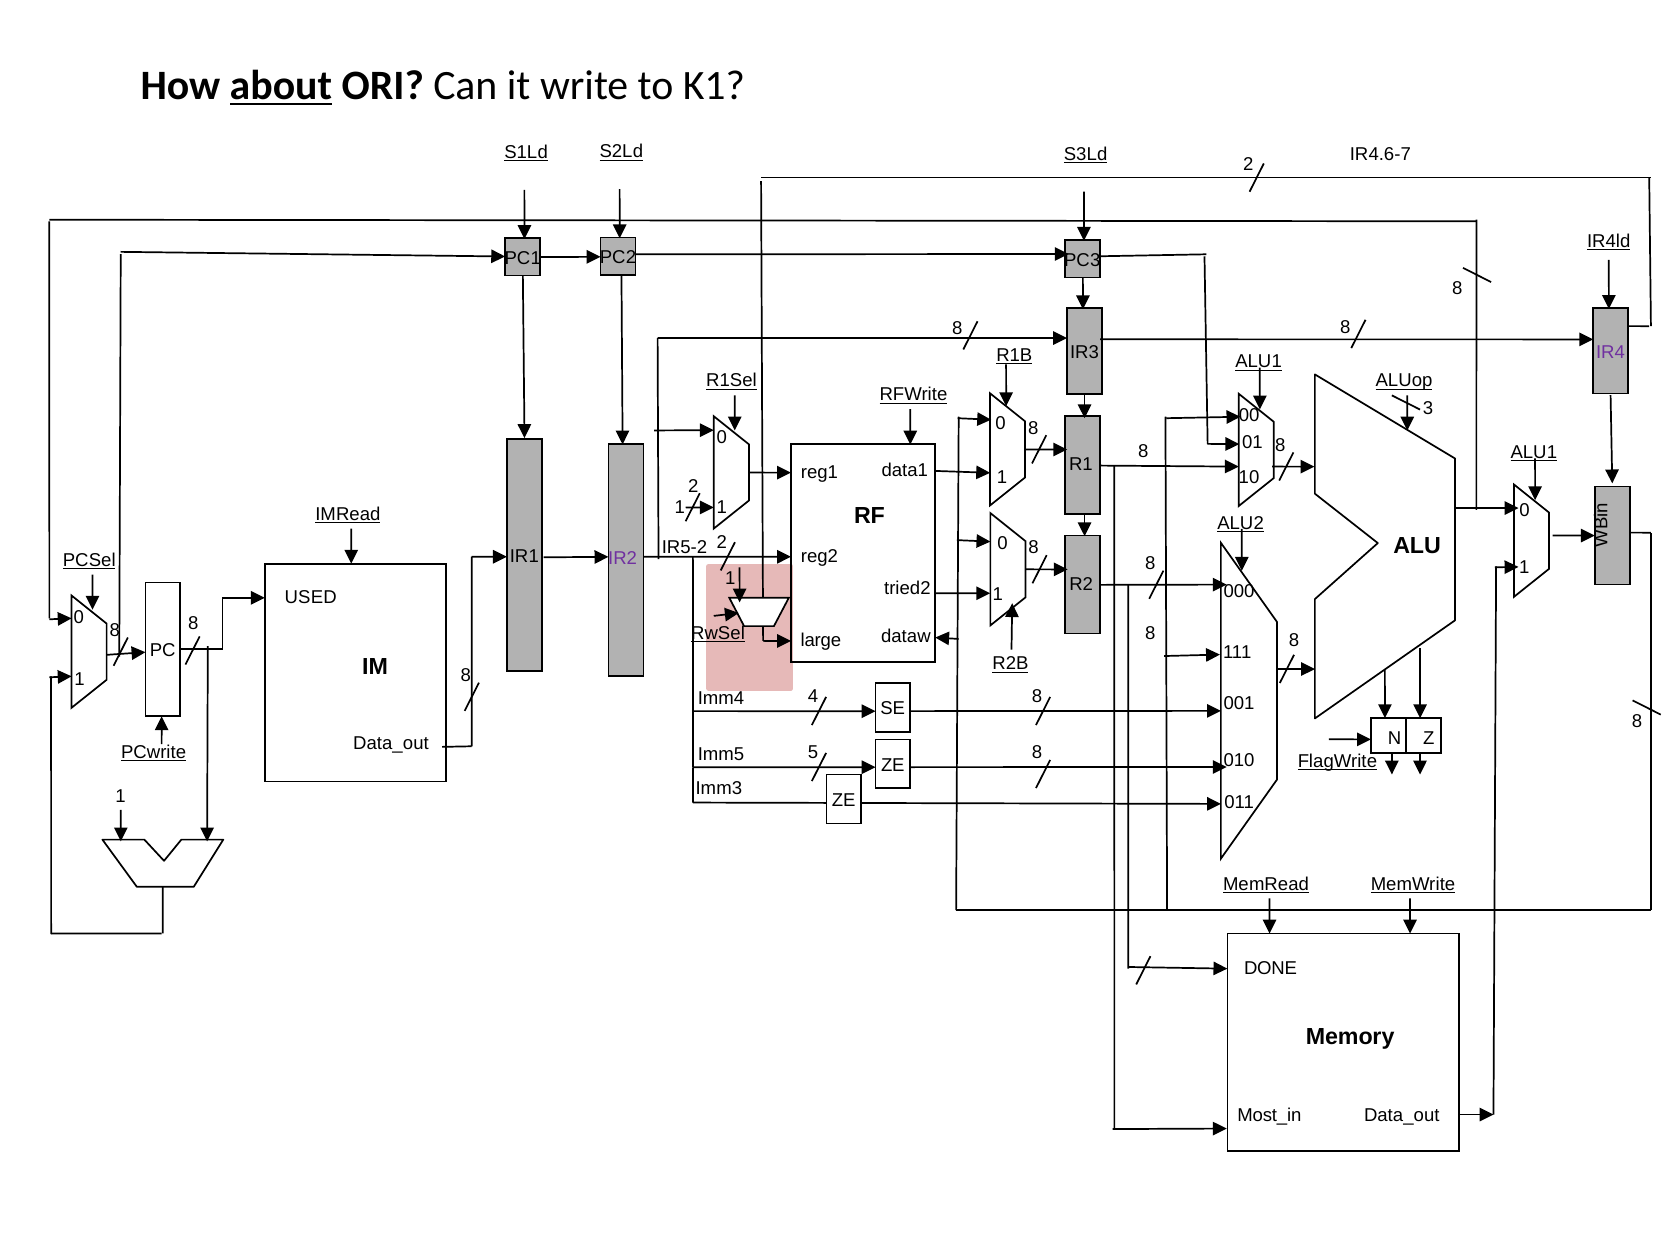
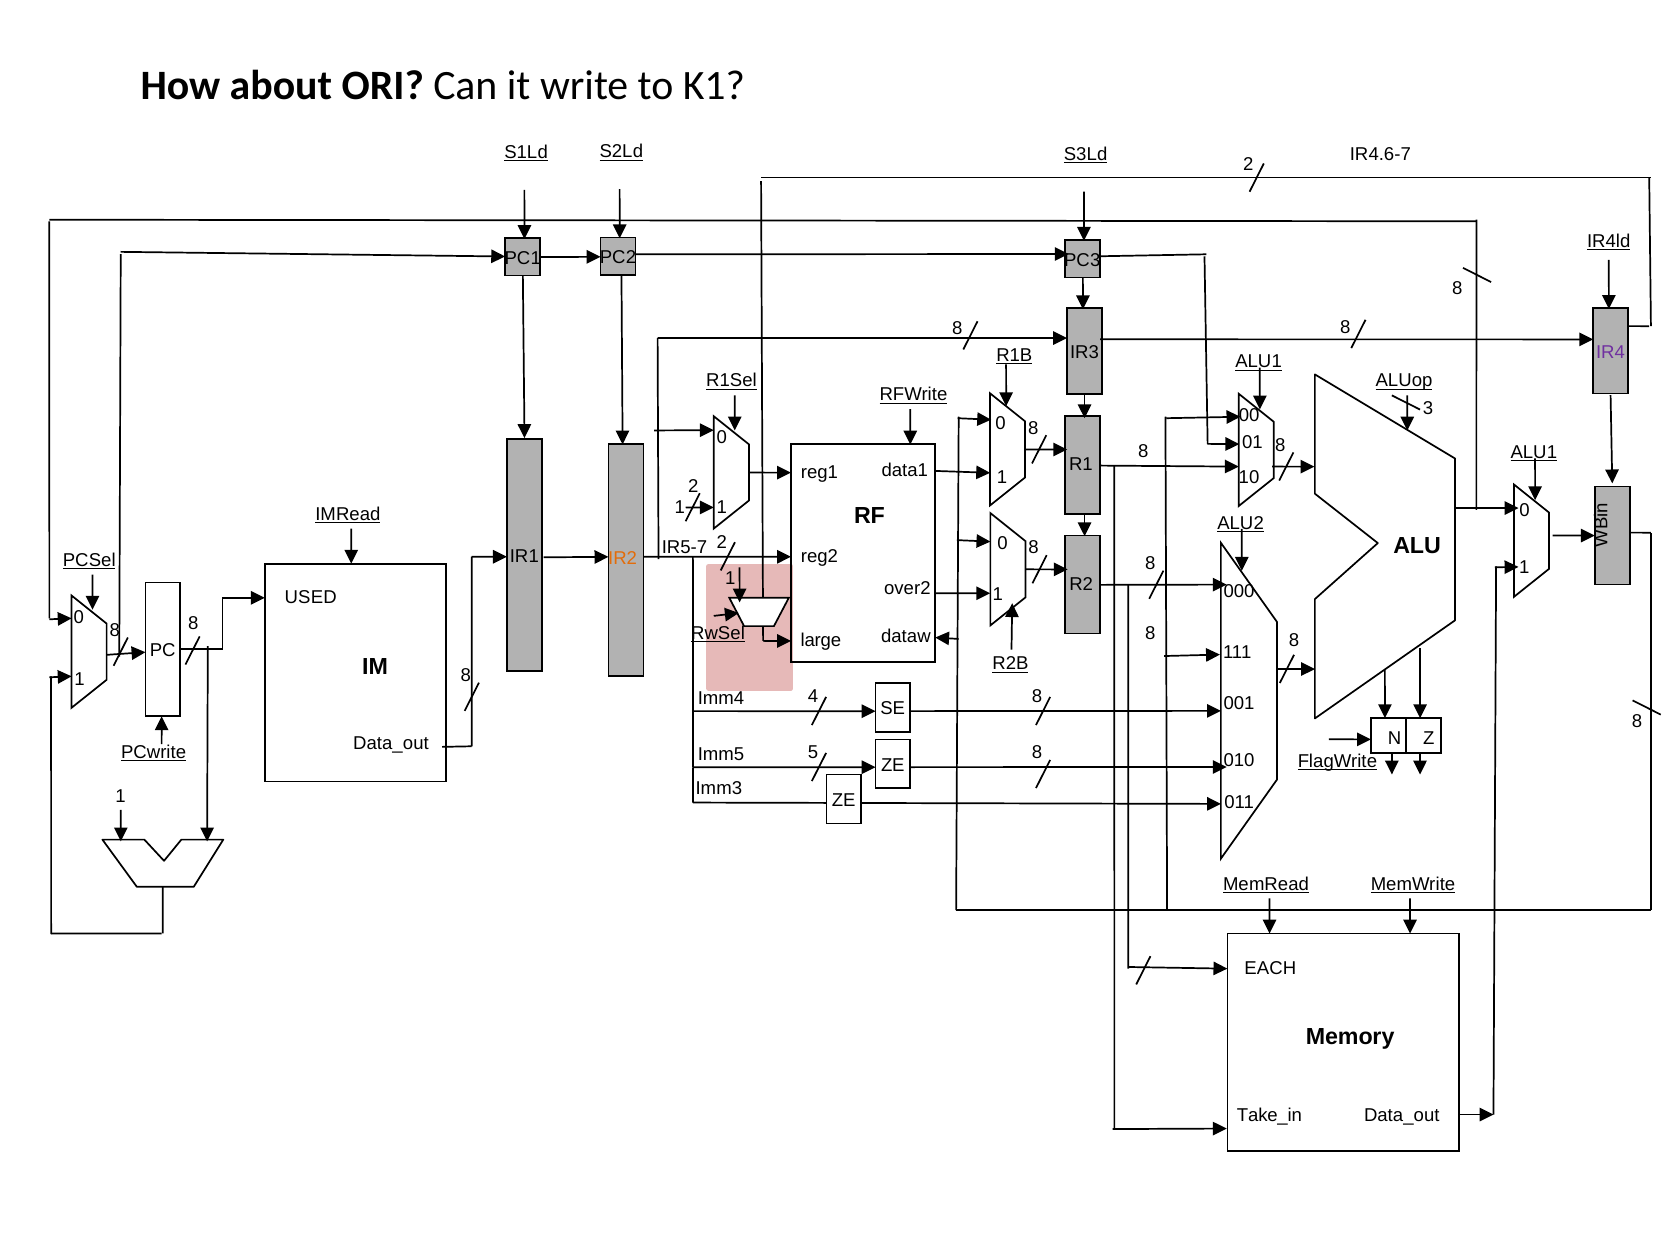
about underline: present -> none (281, 86)
IR5-2: IR5-2 -> IR5-7 (685, 548)
IR2 colour: purple -> orange (623, 558)
tried2: tried2 -> over2 (907, 588)
DONE: DONE -> EACH (1270, 968)
Most_in: Most_in -> Take_in (1269, 1115)
